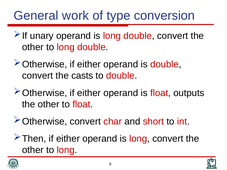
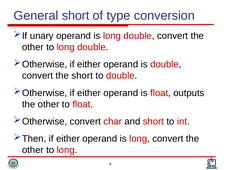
General work: work -> short (76, 16)
the casts: casts -> short (82, 76)
